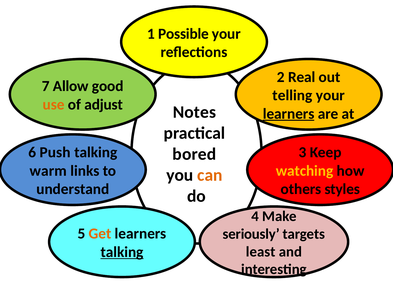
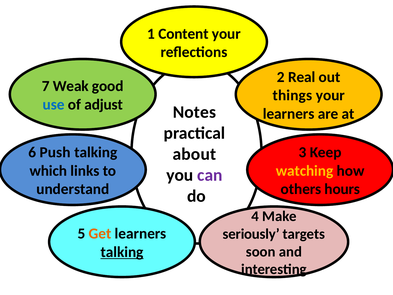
Possible: Possible -> Content (183, 34)
Allow: Allow -> Weak (71, 86)
telling: telling -> things (292, 95)
use colour: orange -> blue (54, 104)
learners underline: present -> none (289, 114)
bored: bored -> about (194, 154)
warm: warm -> which (48, 171)
can colour: orange -> purple (210, 175)
styles: styles -> hours (342, 189)
least: least -> soon (261, 251)
